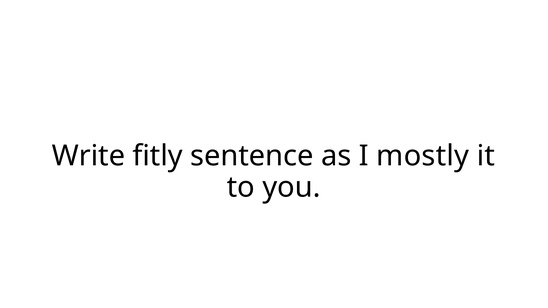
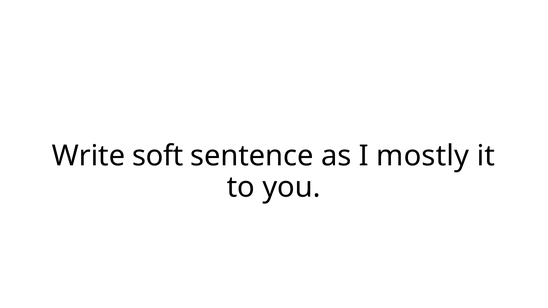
fitly: fitly -> soft (158, 156)
